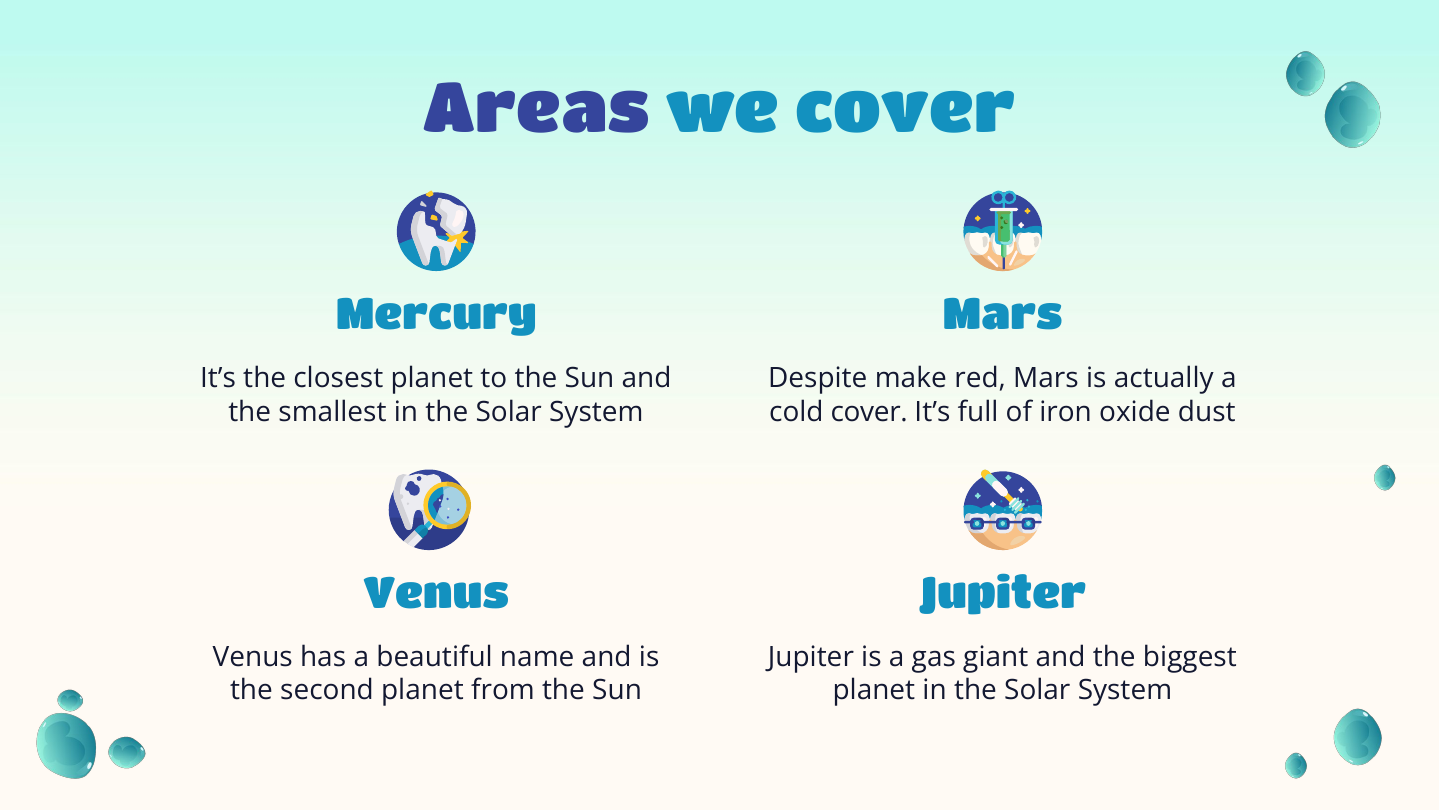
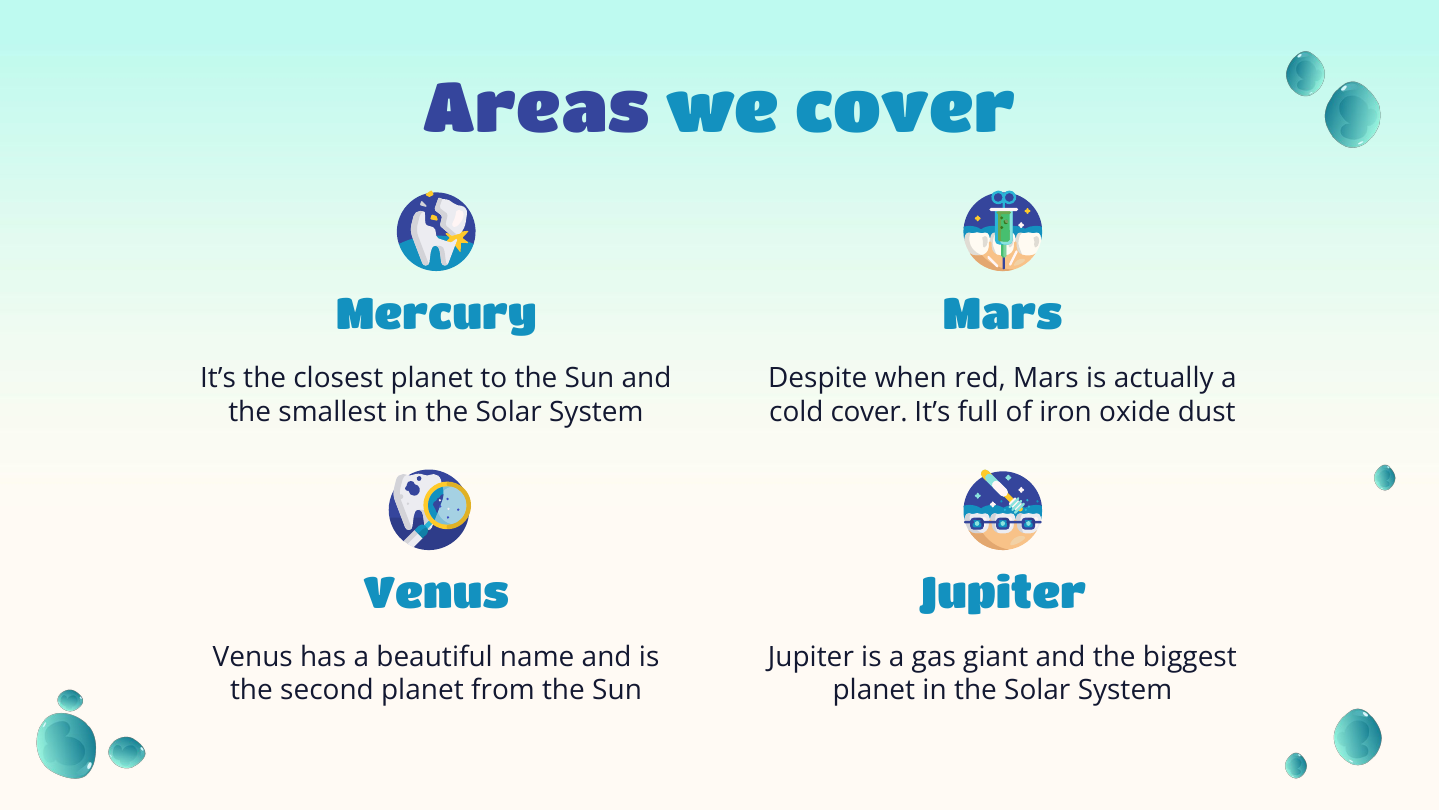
make: make -> when (911, 378)
